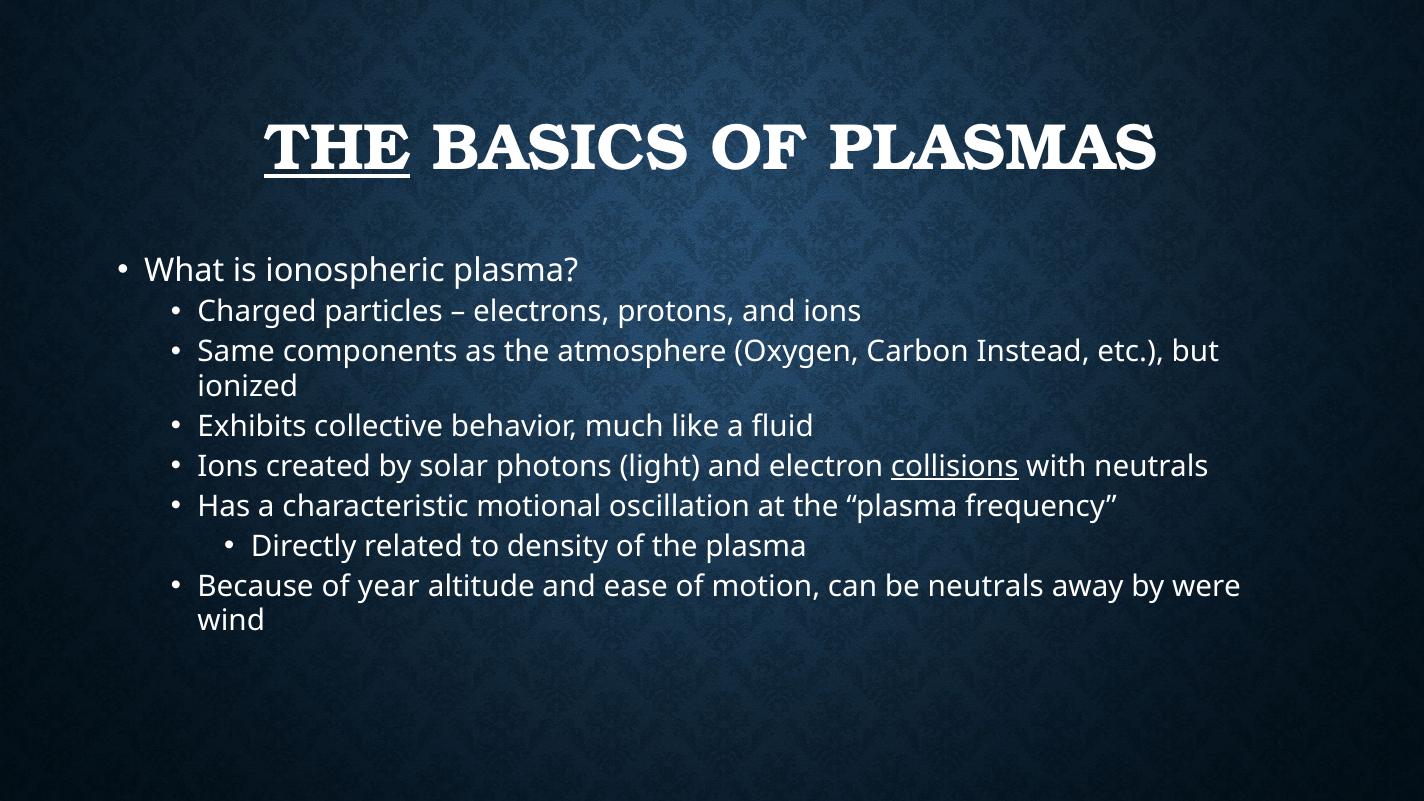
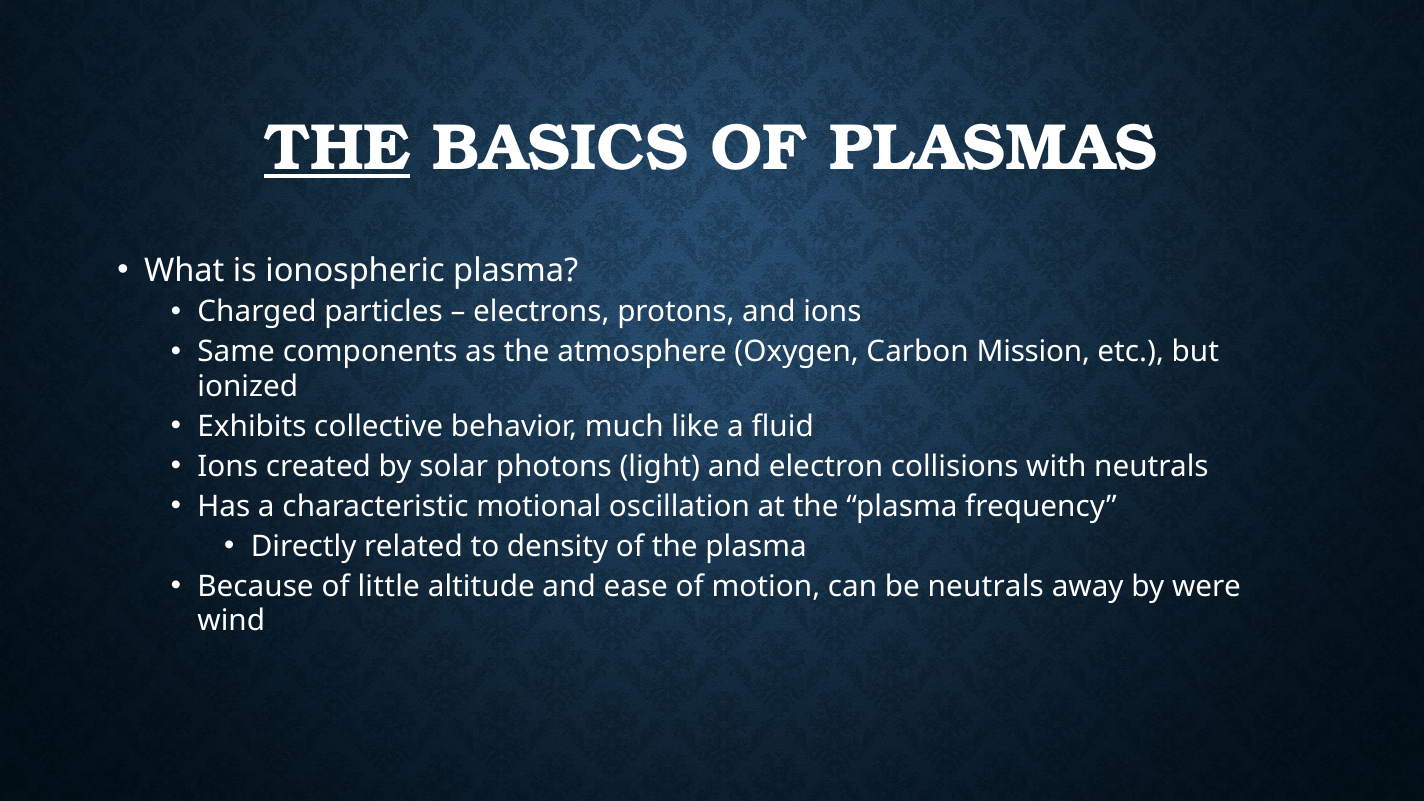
Instead: Instead -> Mission (1033, 352)
collisions underline: present -> none (955, 466)
year: year -> little (389, 587)
